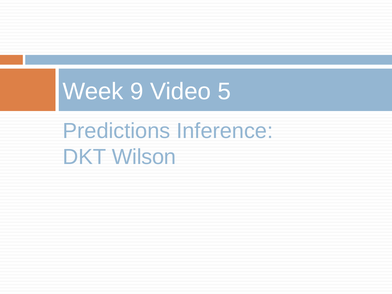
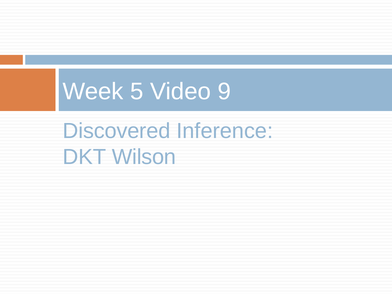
9: 9 -> 5 (137, 92)
5: 5 -> 9 (224, 92)
Predictions: Predictions -> Discovered (117, 131)
